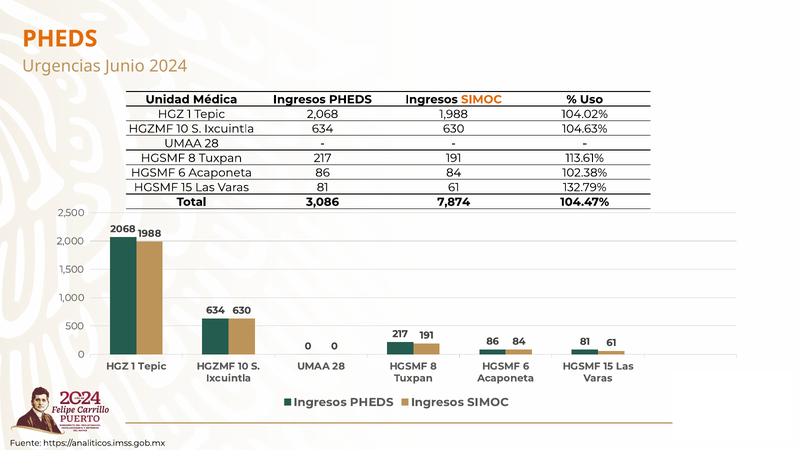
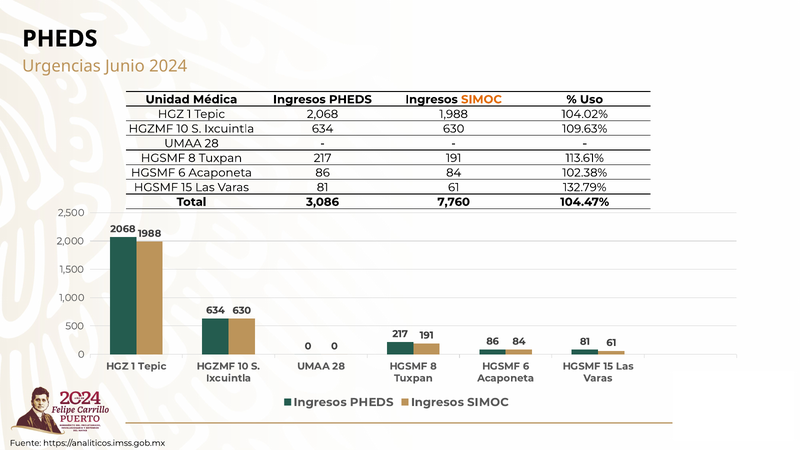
PHEDS colour: orange -> black (60, 39)
104.63%: 104.63% -> 109.63% (585, 129)
7,874: 7,874 -> 7,760 (454, 202)
